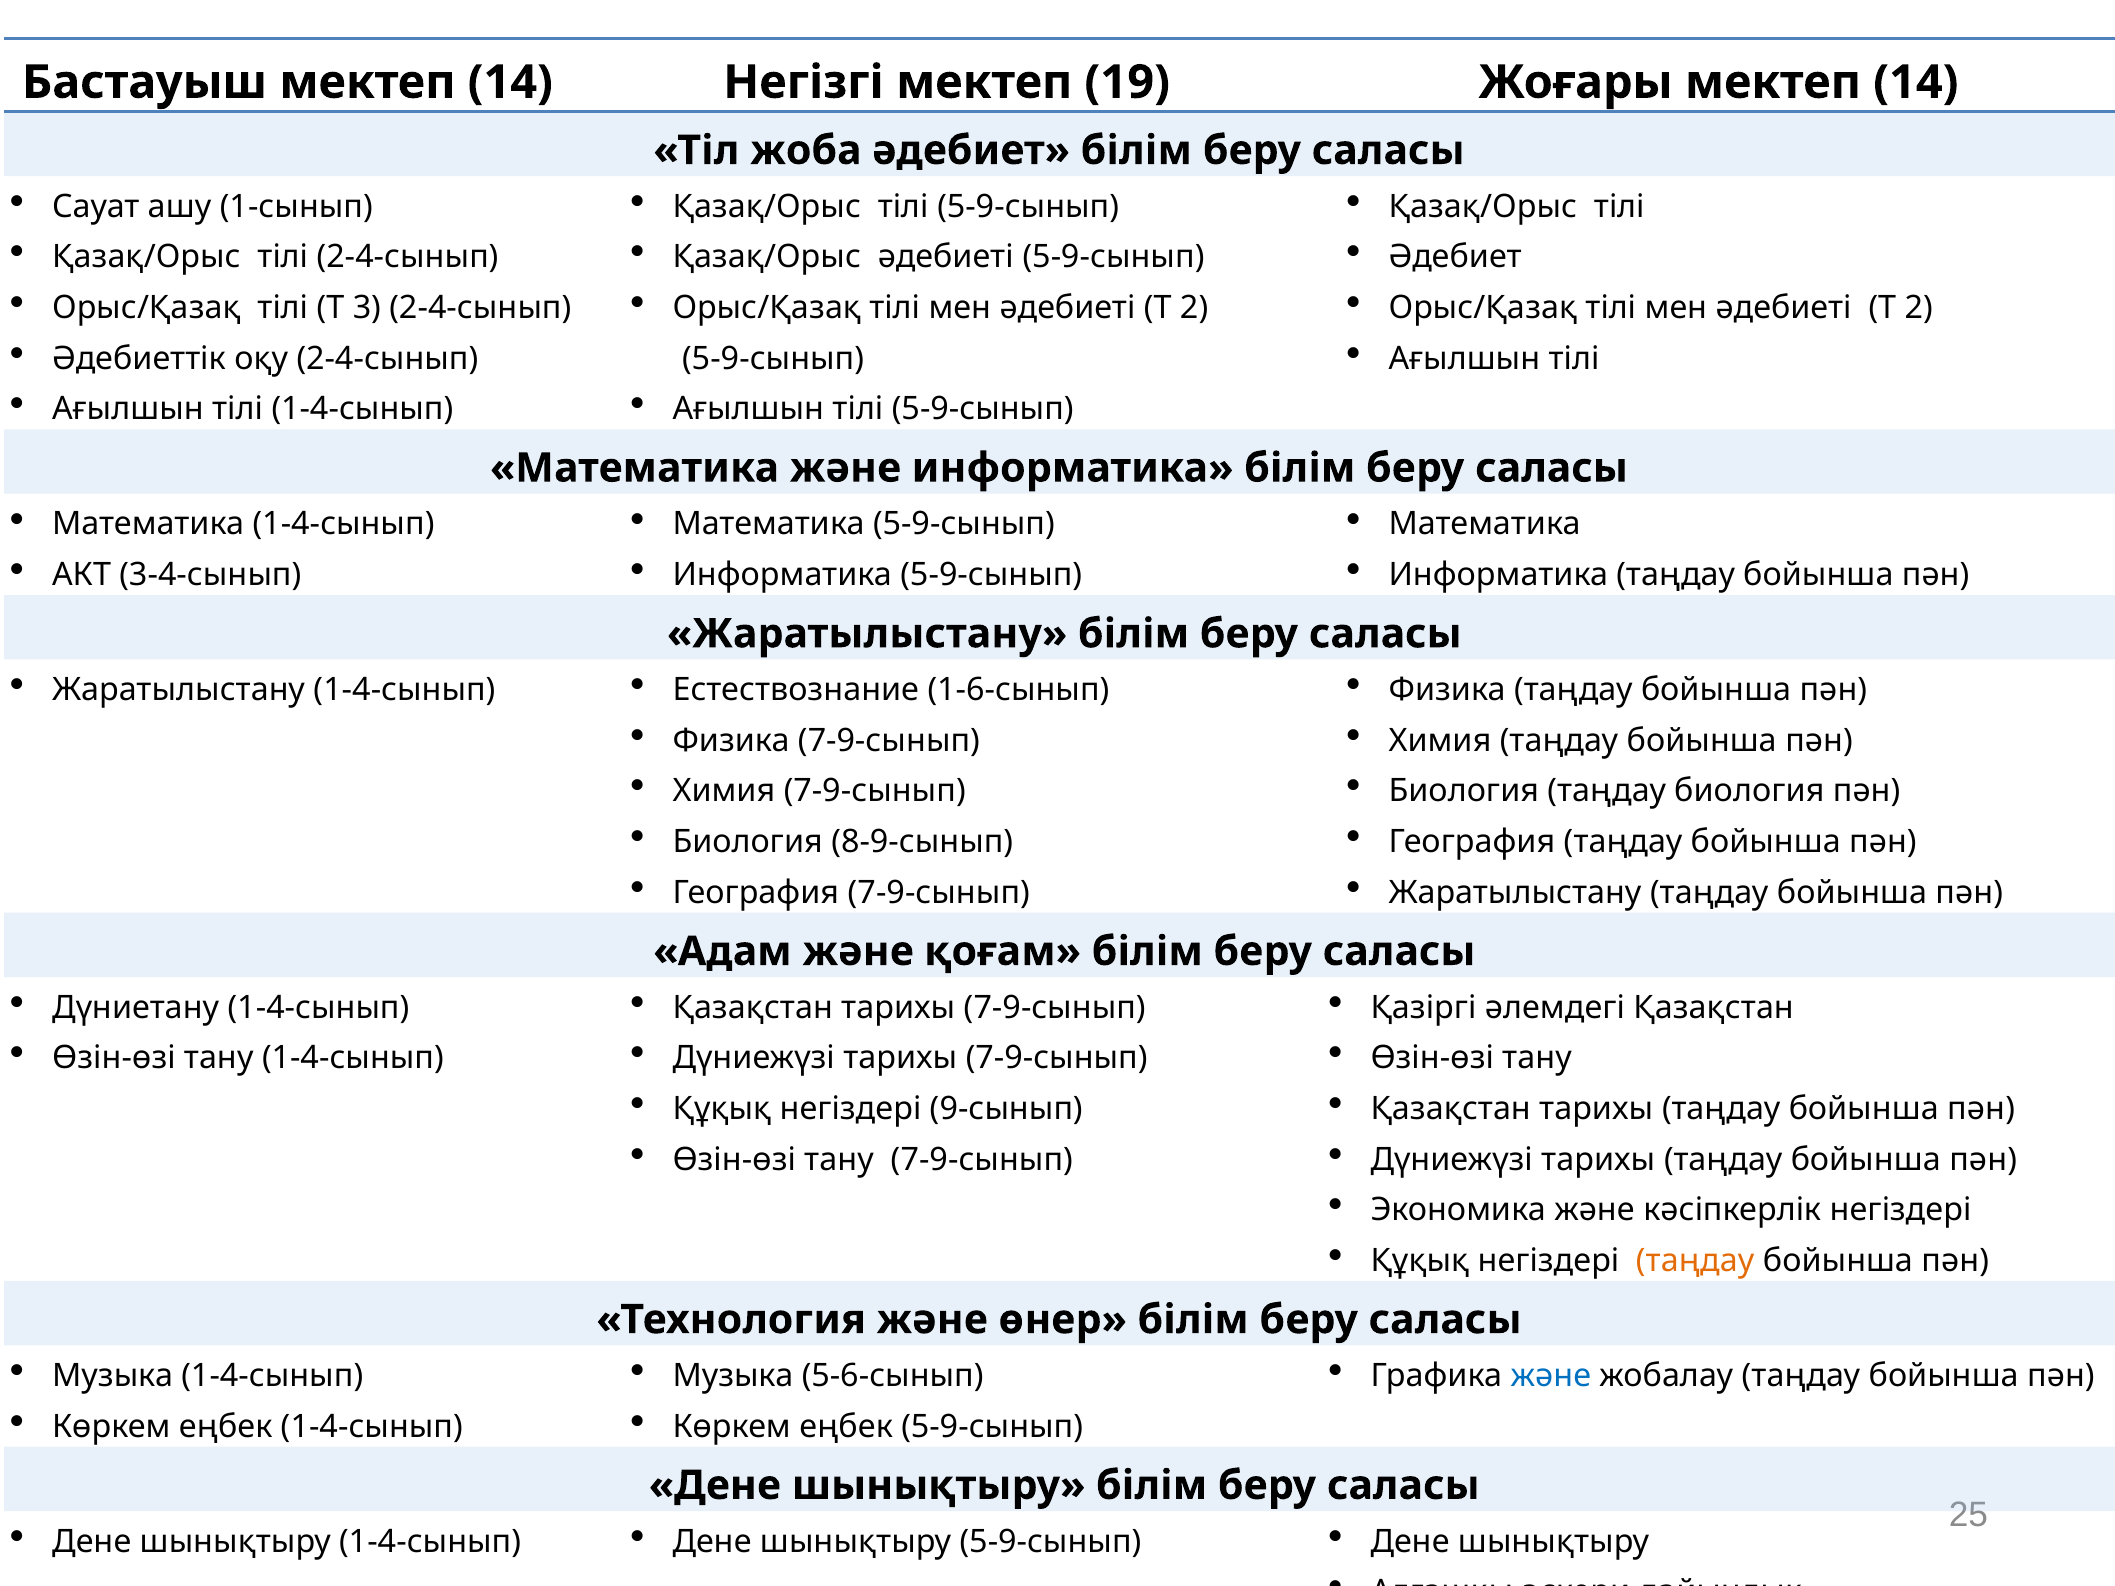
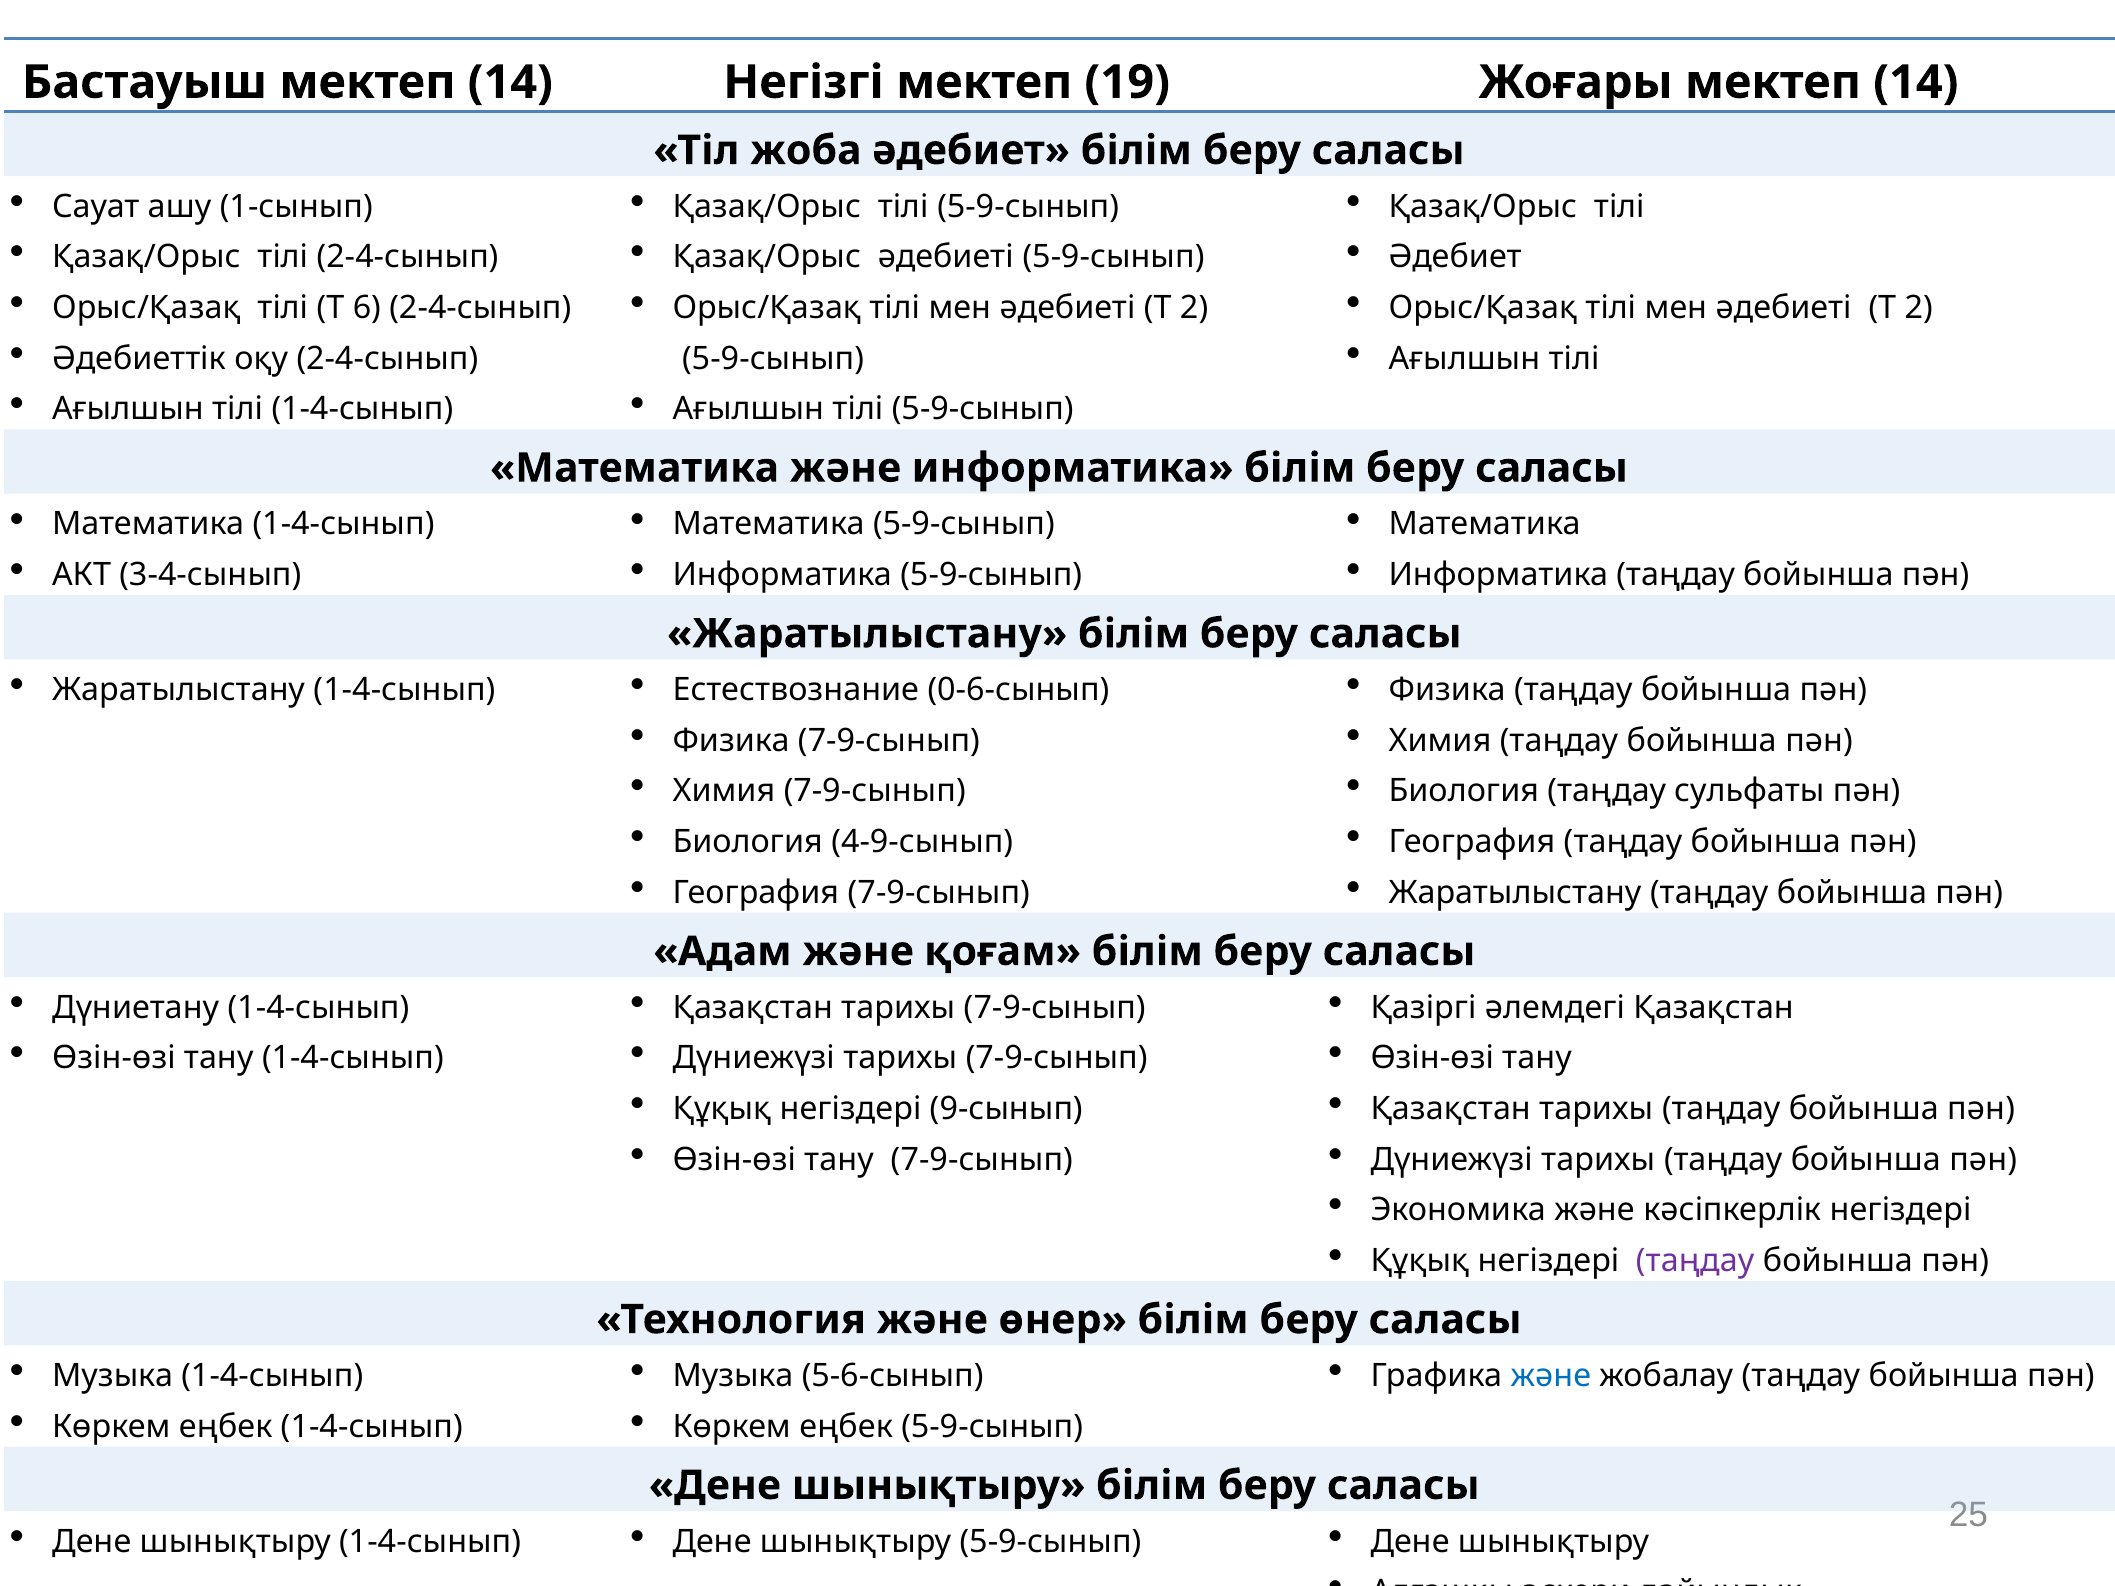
3: 3 -> 6 (367, 308)
1-6-сынып: 1-6-сынып -> 0-6-сынып (1018, 690)
таңдау биология: биология -> сульфаты (1749, 791)
8-9-сынып: 8-9-сынып -> 4-9-сынып (922, 842)
таңдау colour: orange -> purple (1695, 1261)
